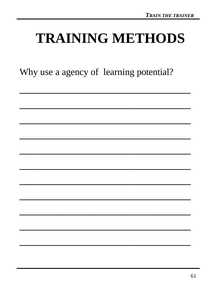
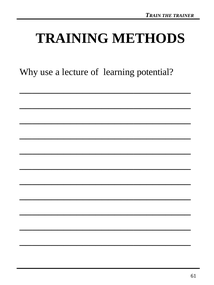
agency: agency -> lecture (75, 72)
